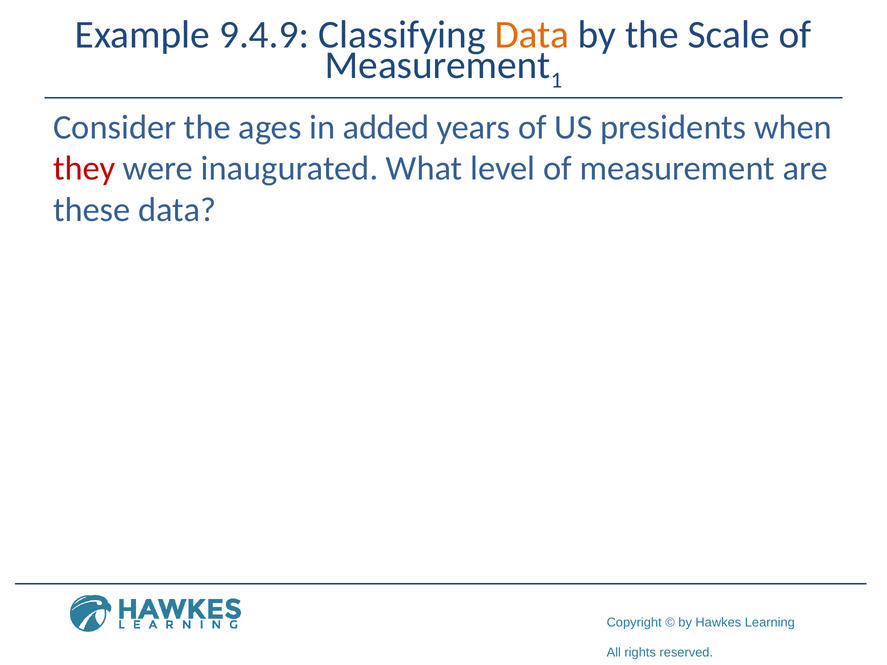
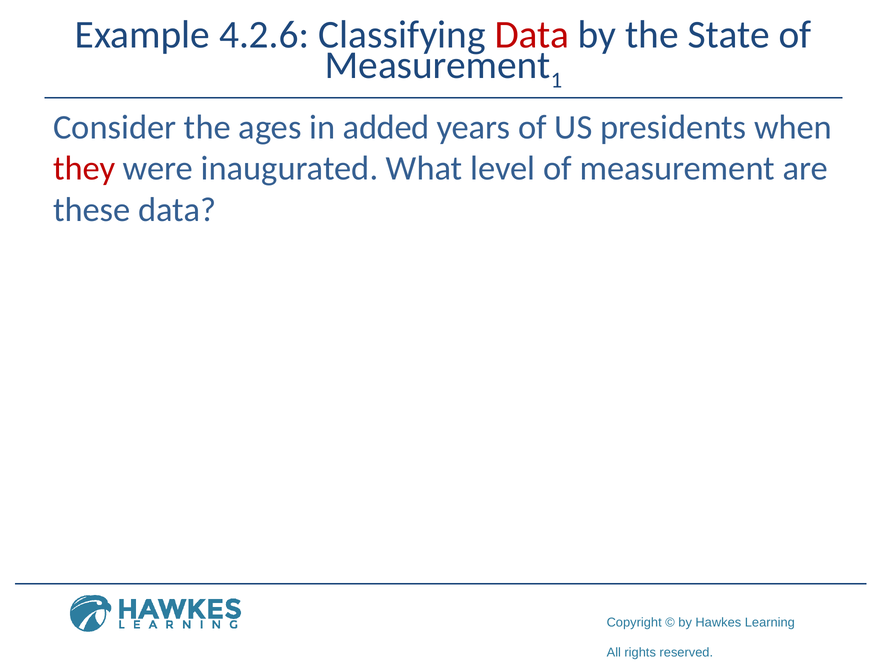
9.4.9: 9.4.9 -> 4.2.6 (264, 35)
Data colour: orange -> red (532, 35)
Scale: Scale -> State (729, 35)
